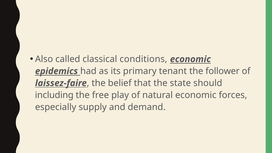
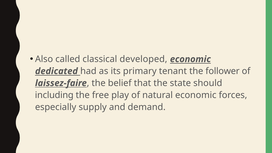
conditions: conditions -> developed (143, 59)
epidemics: epidemics -> dedicated (56, 71)
